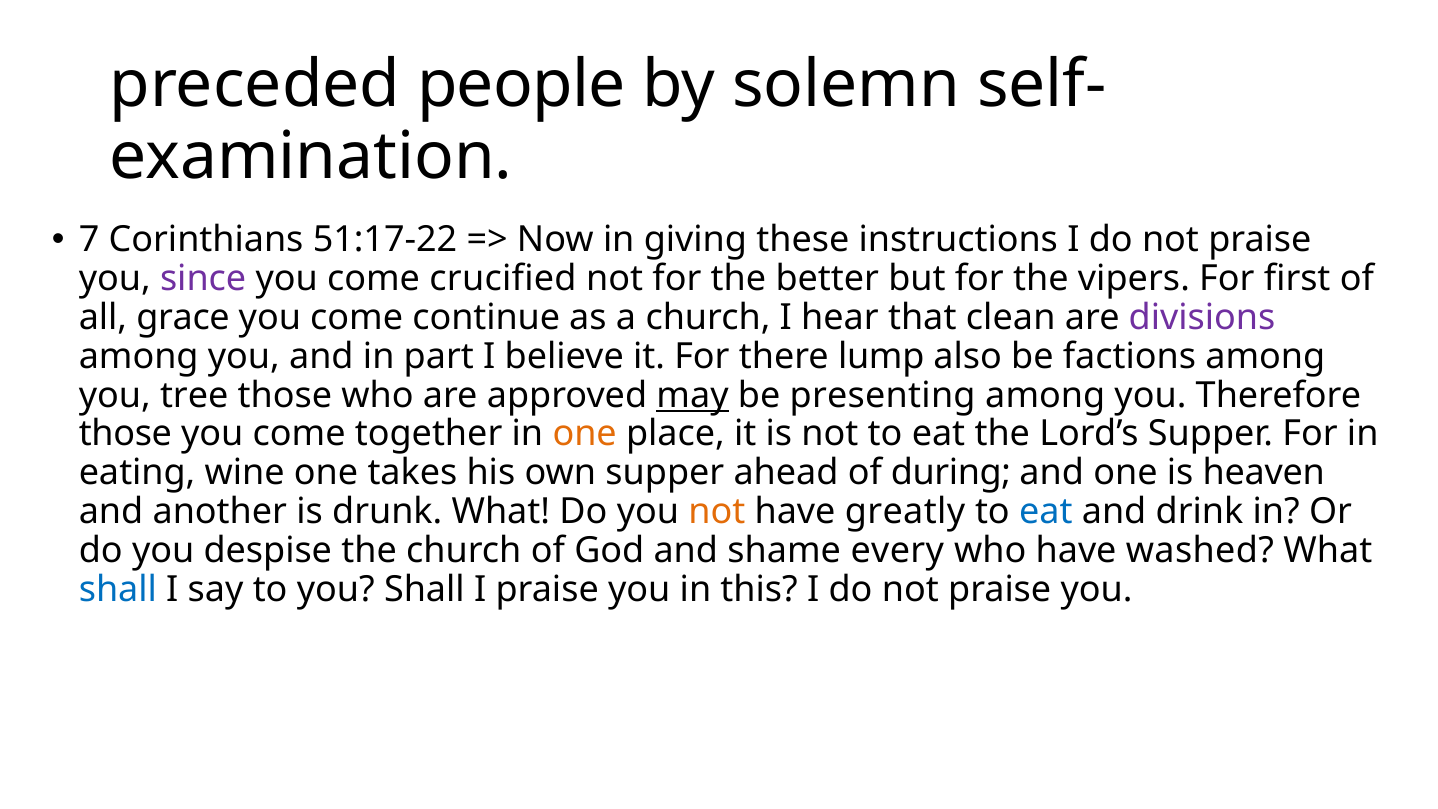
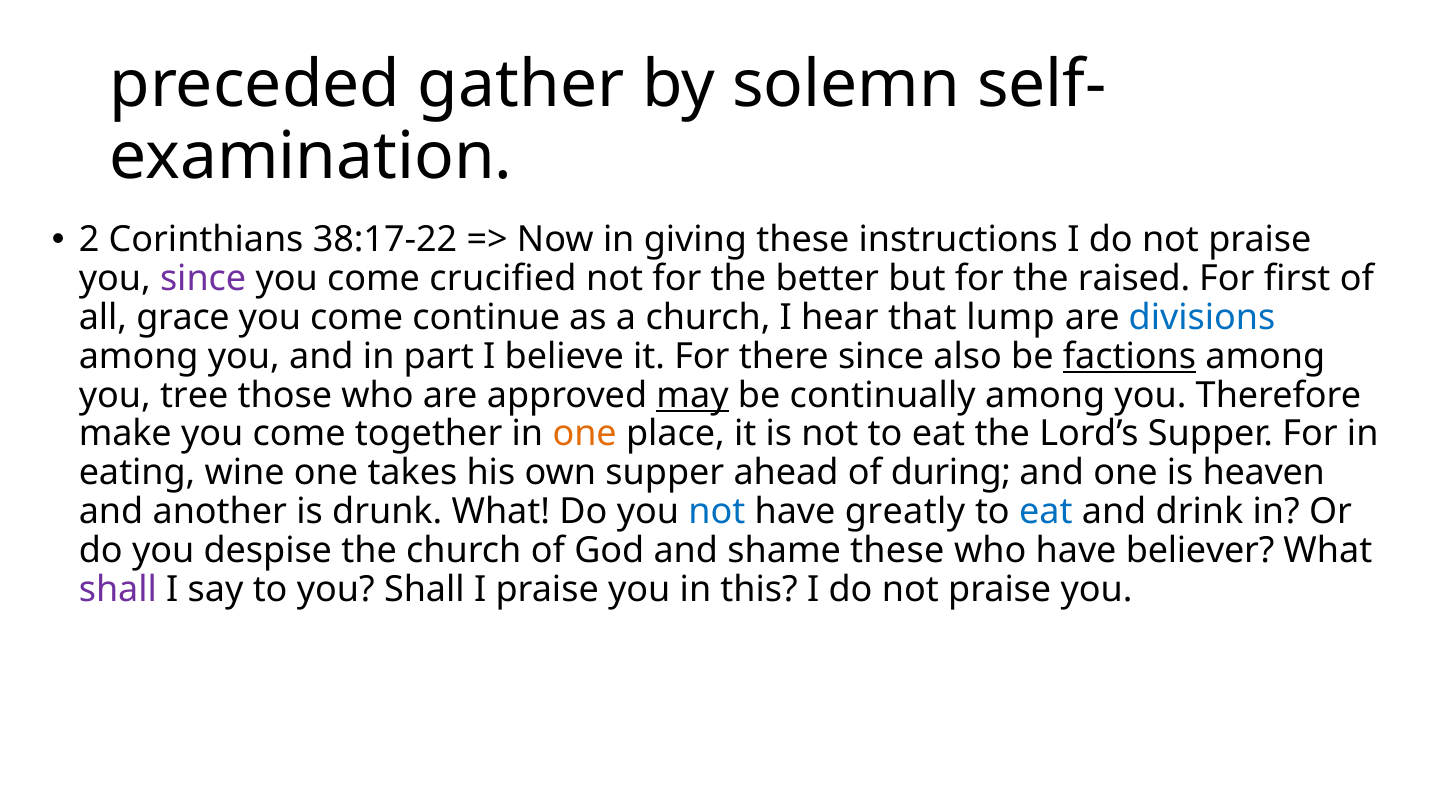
people: people -> gather (521, 85)
7: 7 -> 2 (89, 240)
51:17-22: 51:17-22 -> 38:17-22 (385, 240)
vipers: vipers -> raised (1134, 279)
clean: clean -> lump (1011, 318)
divisions colour: purple -> blue (1202, 318)
there lump: lump -> since (881, 356)
factions underline: none -> present (1129, 356)
presenting: presenting -> continually (883, 395)
those: those -> make (125, 434)
not colour: orange -> blue (717, 512)
shame every: every -> these (897, 550)
washed: washed -> believer (1200, 550)
shall colour: blue -> purple (118, 589)
